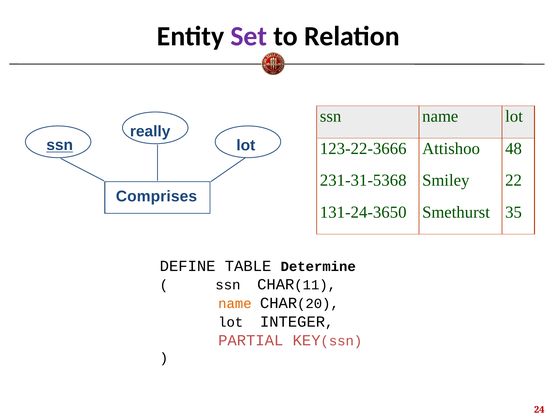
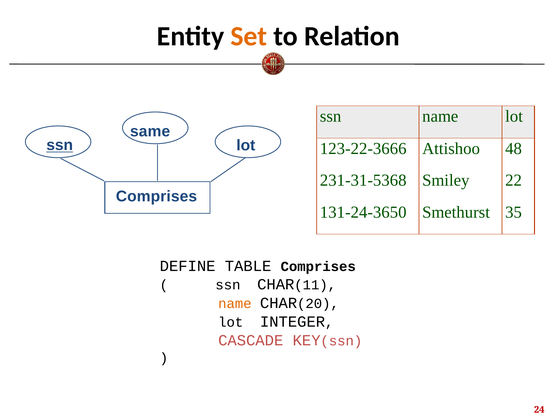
Set colour: purple -> orange (249, 36)
really: really -> same (150, 131)
TABLE Determine: Determine -> Comprises (318, 266)
PARTIAL: PARTIAL -> CASCADE (251, 340)
